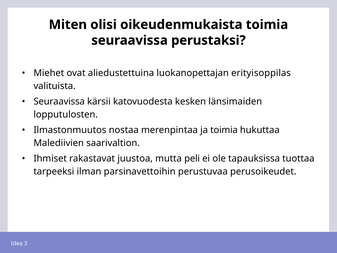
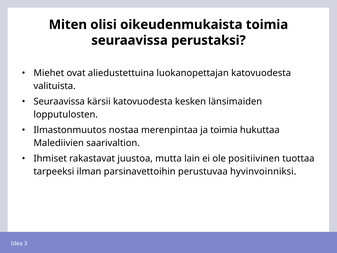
luokanopettajan erityisoppilas: erityisoppilas -> katovuodesta (261, 73)
peli: peli -> lain (192, 158)
tapauksissa: tapauksissa -> positiivinen (254, 158)
perusoikeudet: perusoikeudet -> hyvinvoinniksi (263, 171)
